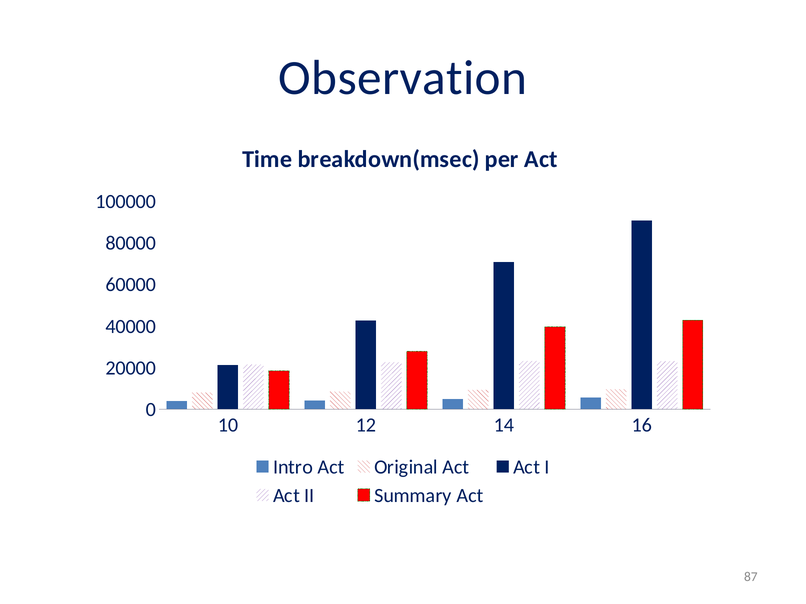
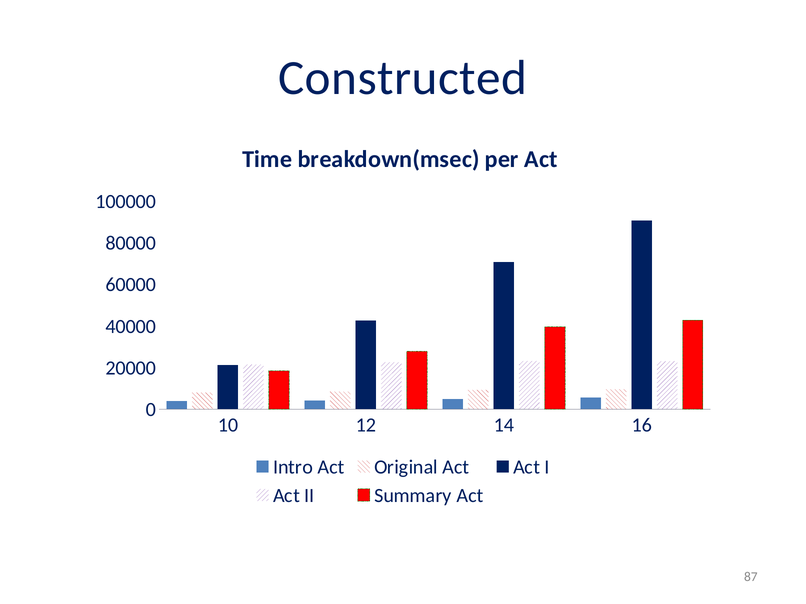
Observation: Observation -> Constructed (403, 78)
